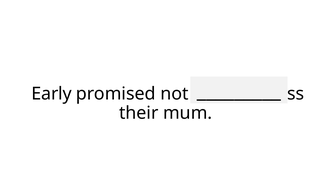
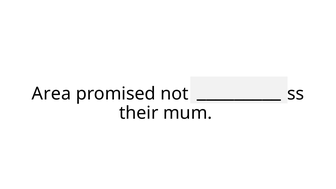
Early: Early -> Area (51, 94)
